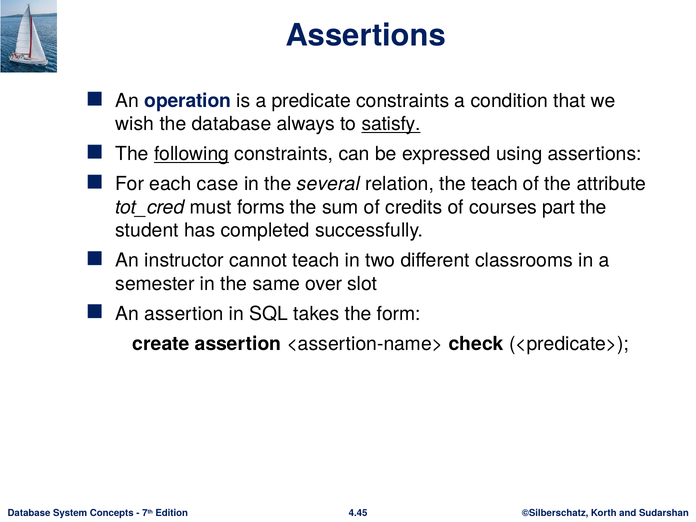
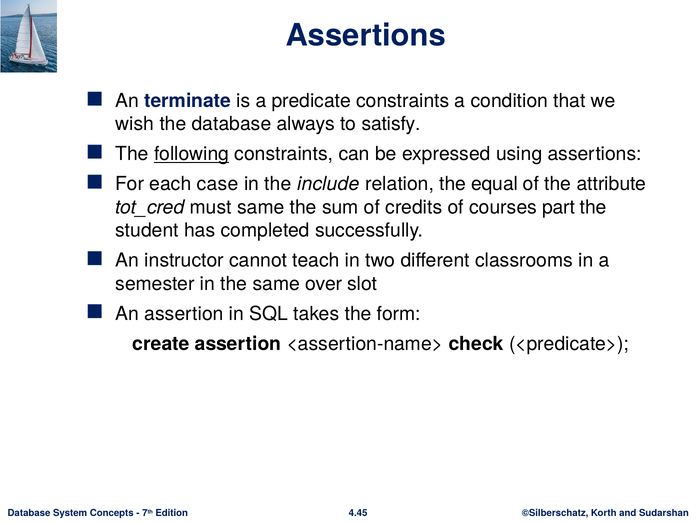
operation: operation -> terminate (188, 101)
satisfy underline: present -> none (391, 124)
several: several -> include (328, 184)
the teach: teach -> equal (495, 184)
must forms: forms -> same (261, 207)
